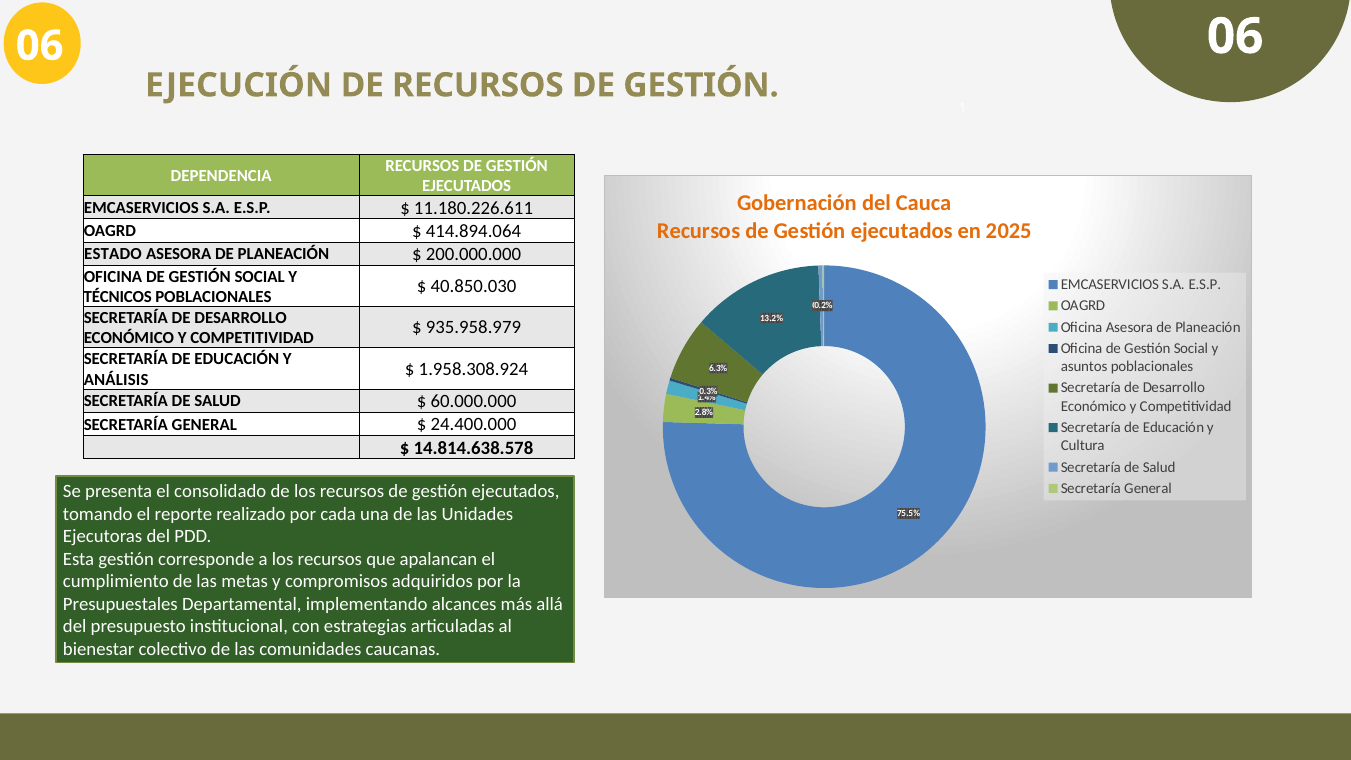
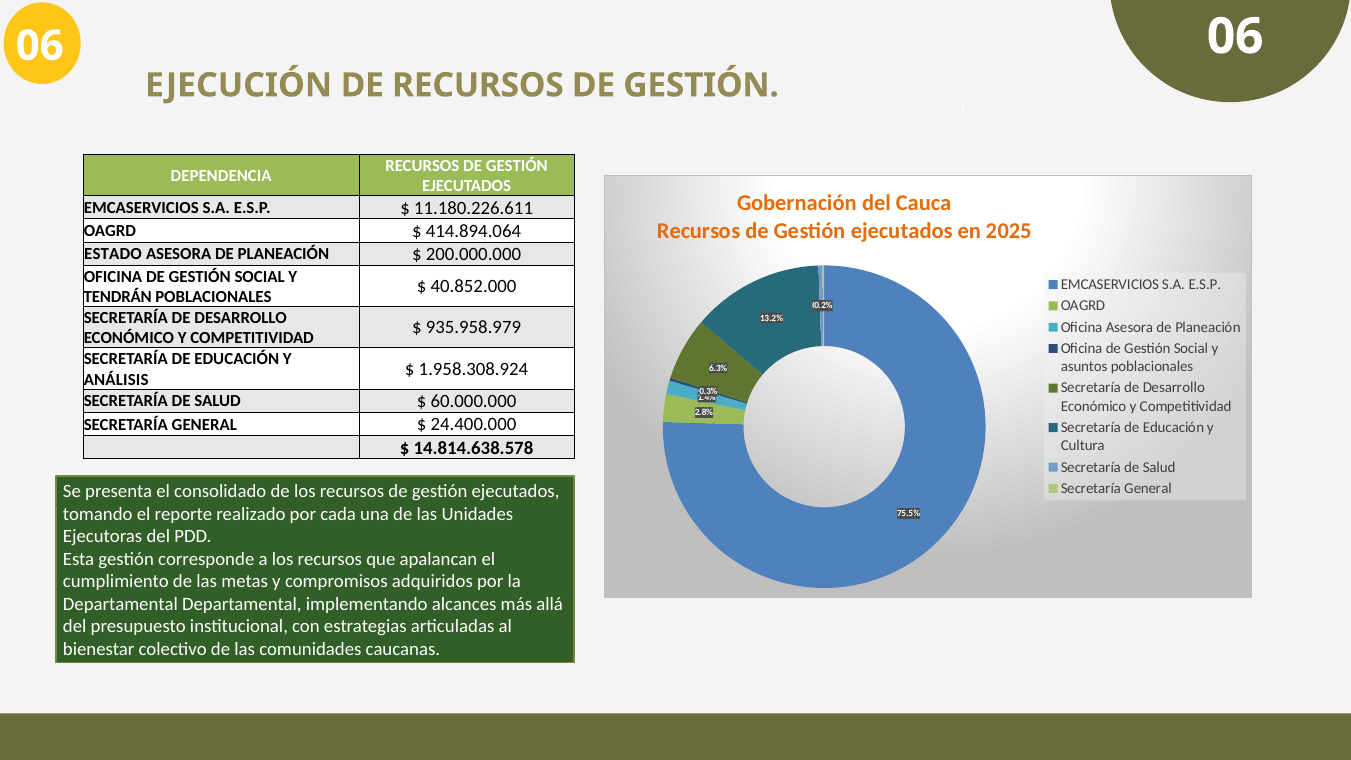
40.850.030: 40.850.030 -> 40.852.000 (473, 286)
TÉCNICOS: TÉCNICOS -> TENDRÁN (118, 297)
Presupuestales: Presupuestales -> Departamental (120, 604)
